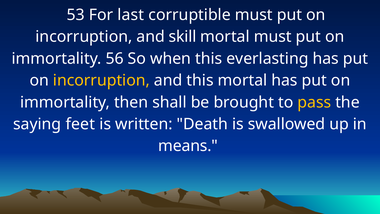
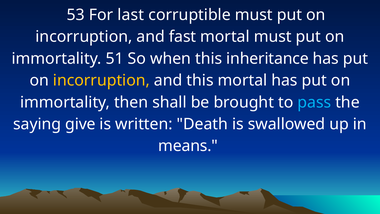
skill: skill -> fast (183, 37)
56: 56 -> 51 (115, 59)
everlasting: everlasting -> inheritance (267, 59)
pass colour: yellow -> light blue (314, 102)
feet: feet -> give (80, 124)
